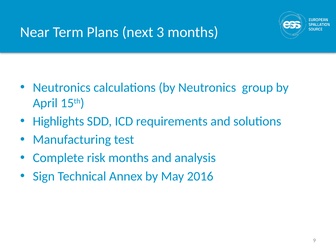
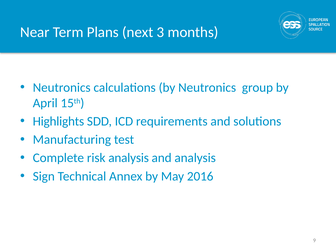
risk months: months -> analysis (129, 158)
